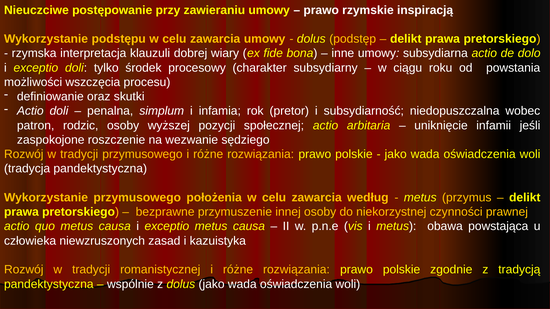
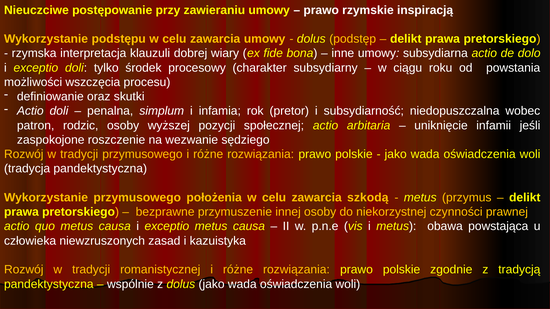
według: według -> szkodą (368, 198)
